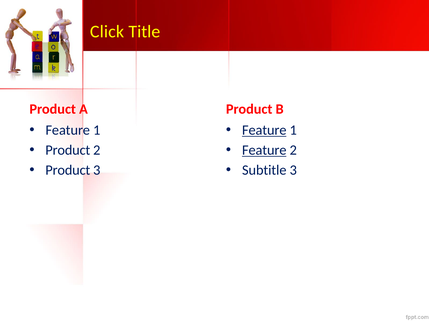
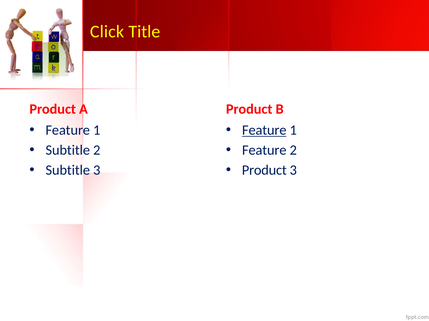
Product: Product -> Subtitle (68, 151)
Feature underline: present -> none (264, 151)
Product: Product -> Subtitle (68, 171)
Subtitle: Subtitle -> Product (264, 171)
